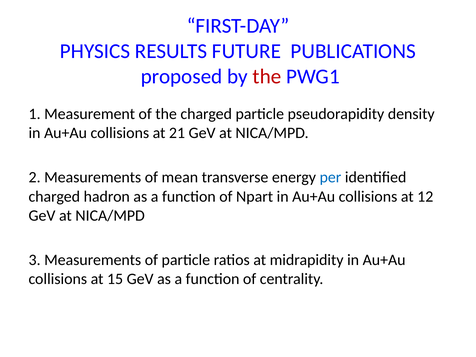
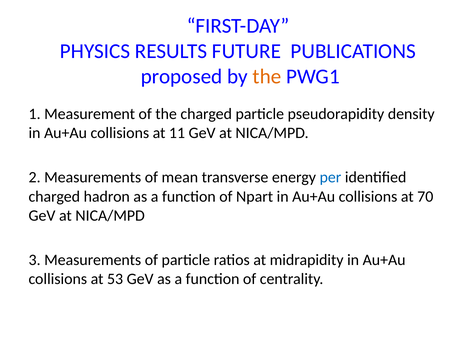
the colour: red -> orange (267, 77)
21: 21 -> 11 (177, 133)
12: 12 -> 70 (425, 196)
15: 15 -> 53 (115, 279)
